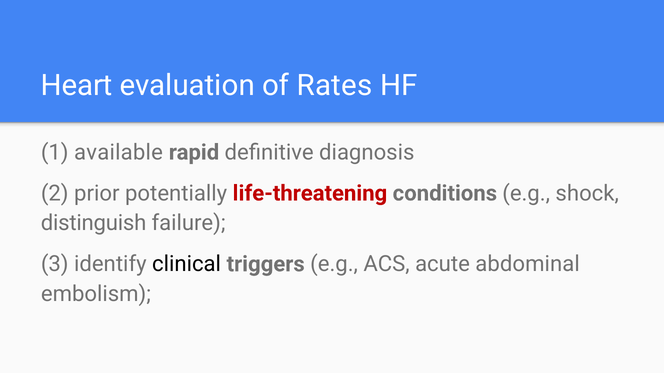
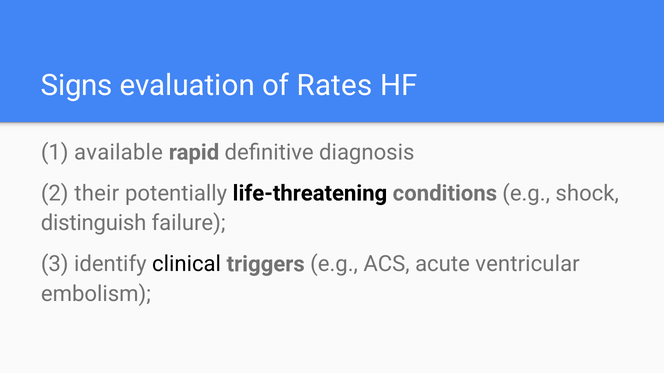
Heart: Heart -> Signs (77, 86)
prior: prior -> their (97, 193)
life-threatening colour: red -> black (310, 193)
abdominal: abdominal -> ventricular (528, 264)
